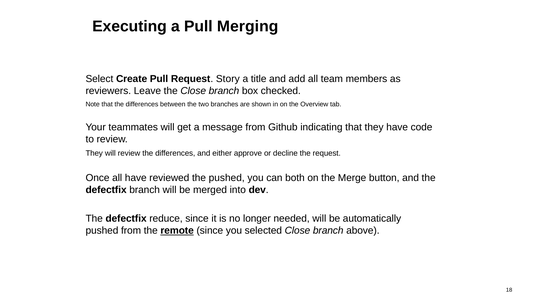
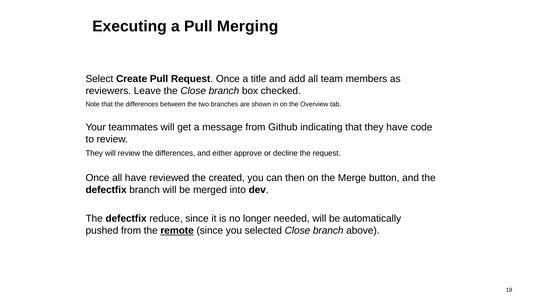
Pull Request Story: Story -> Once (228, 79)
the pushed: pushed -> created (227, 178)
both: both -> then (295, 178)
